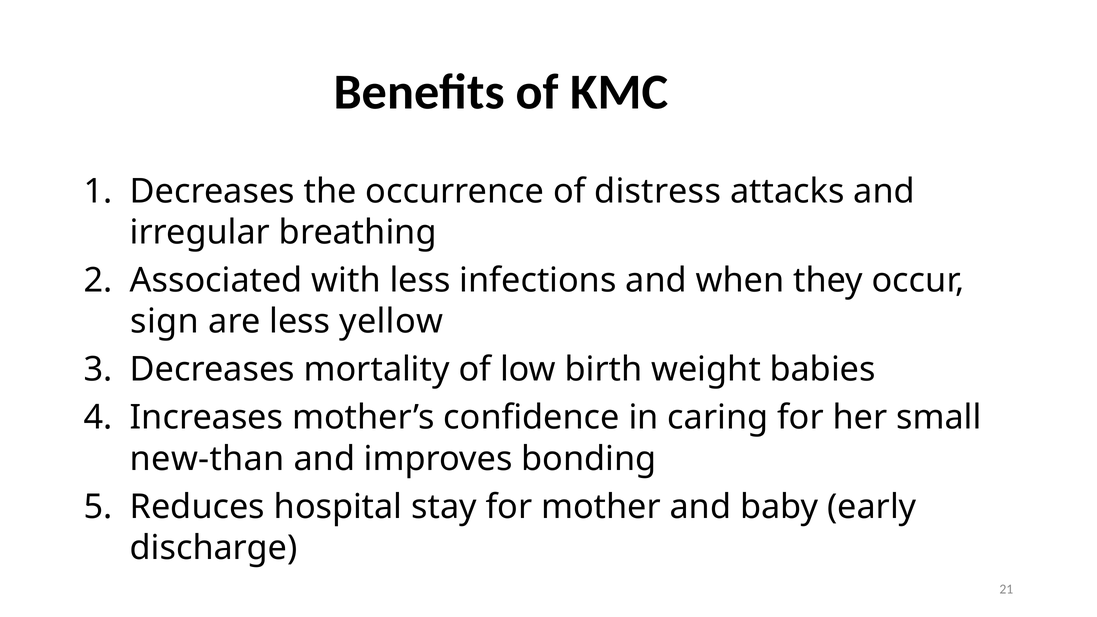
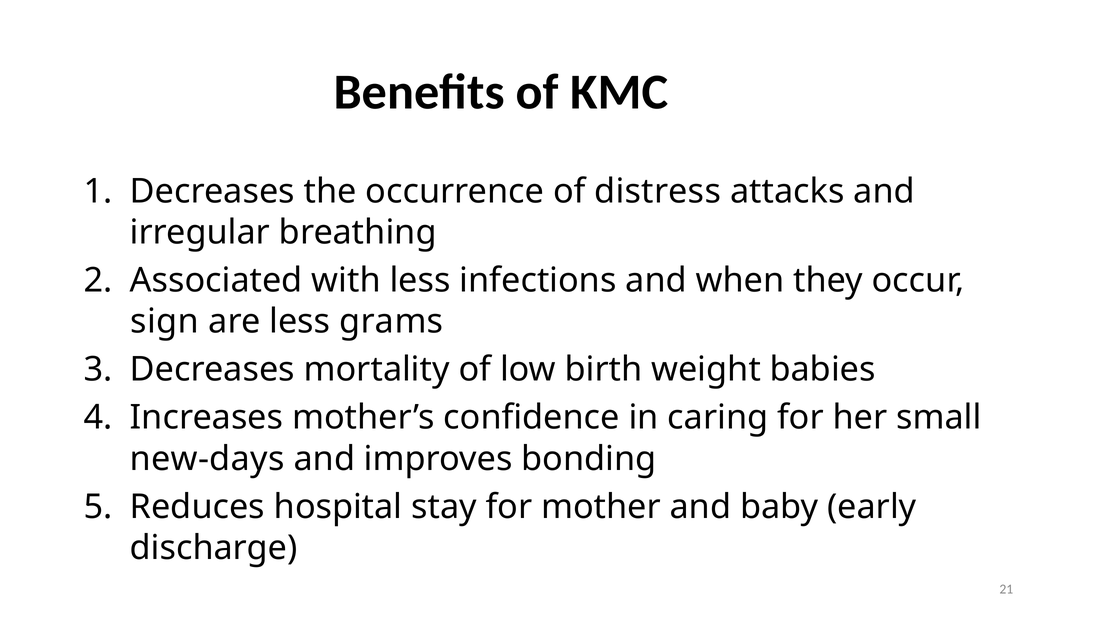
yellow: yellow -> grams (391, 322)
new-than: new-than -> new-days (207, 459)
